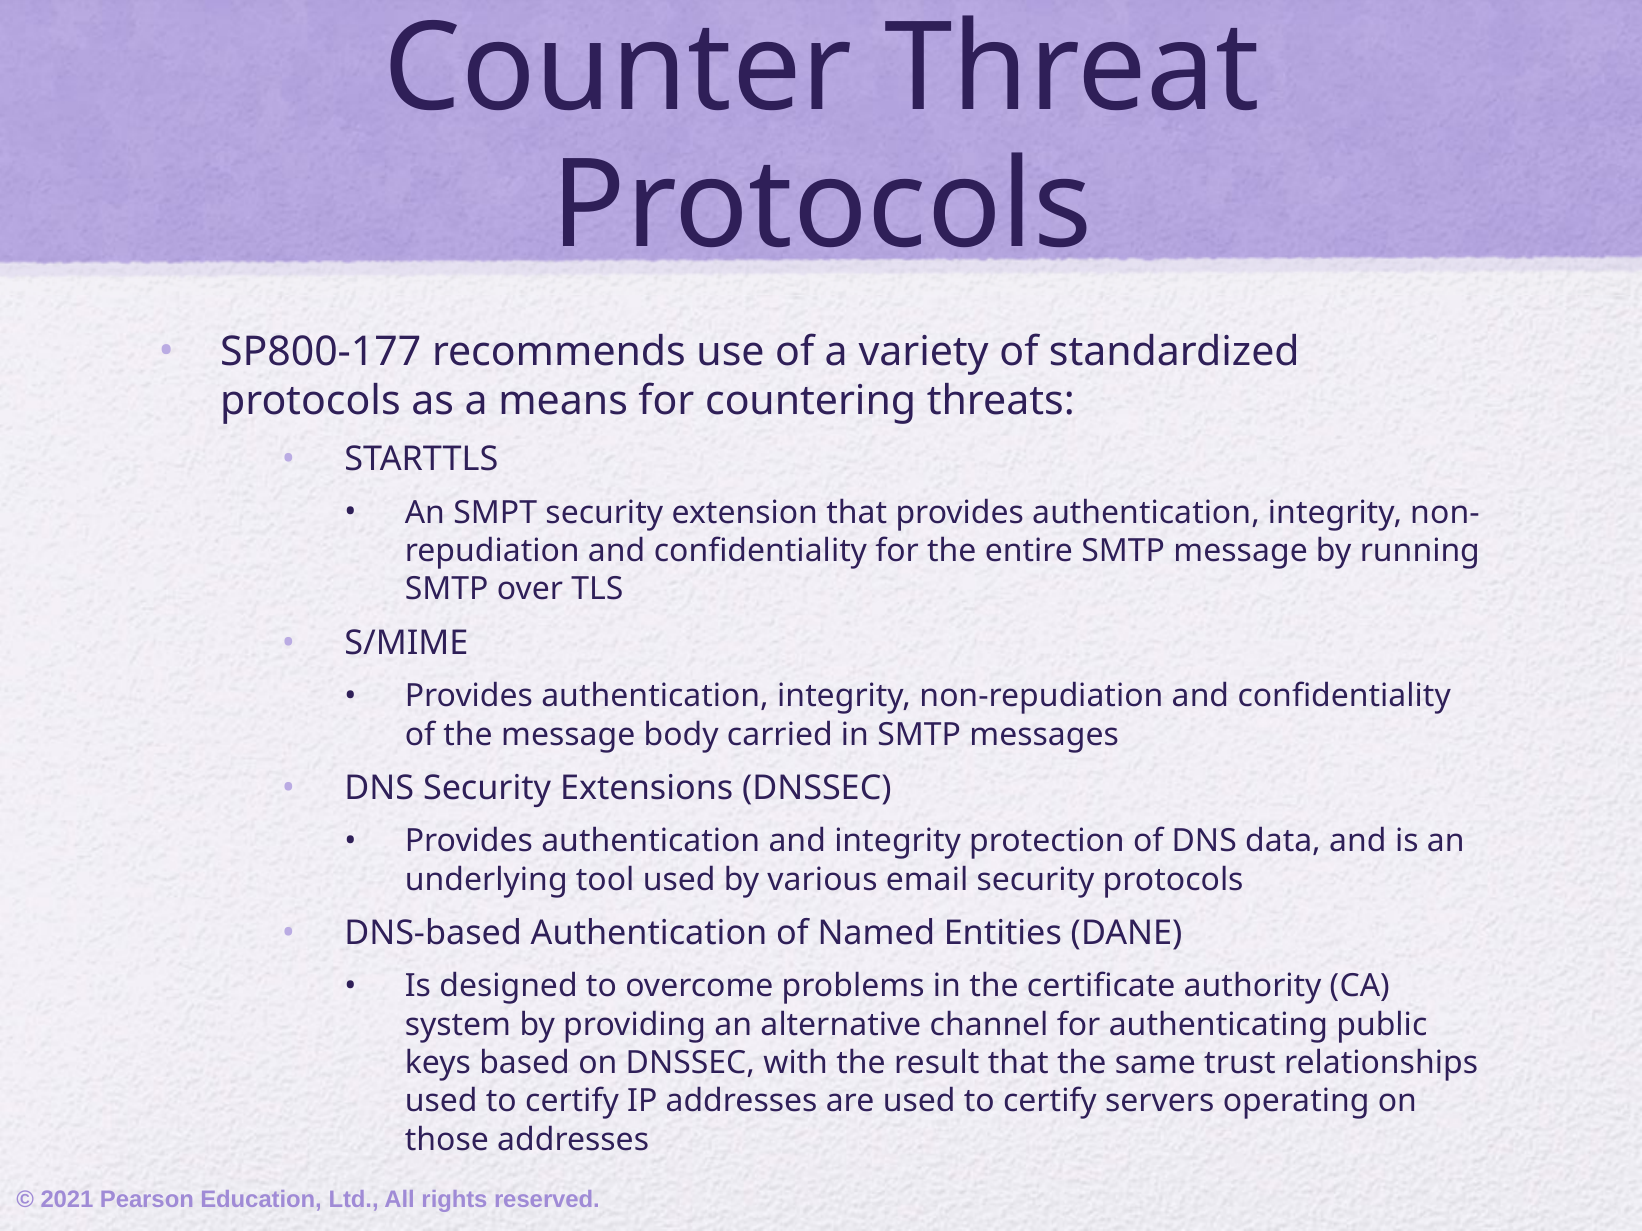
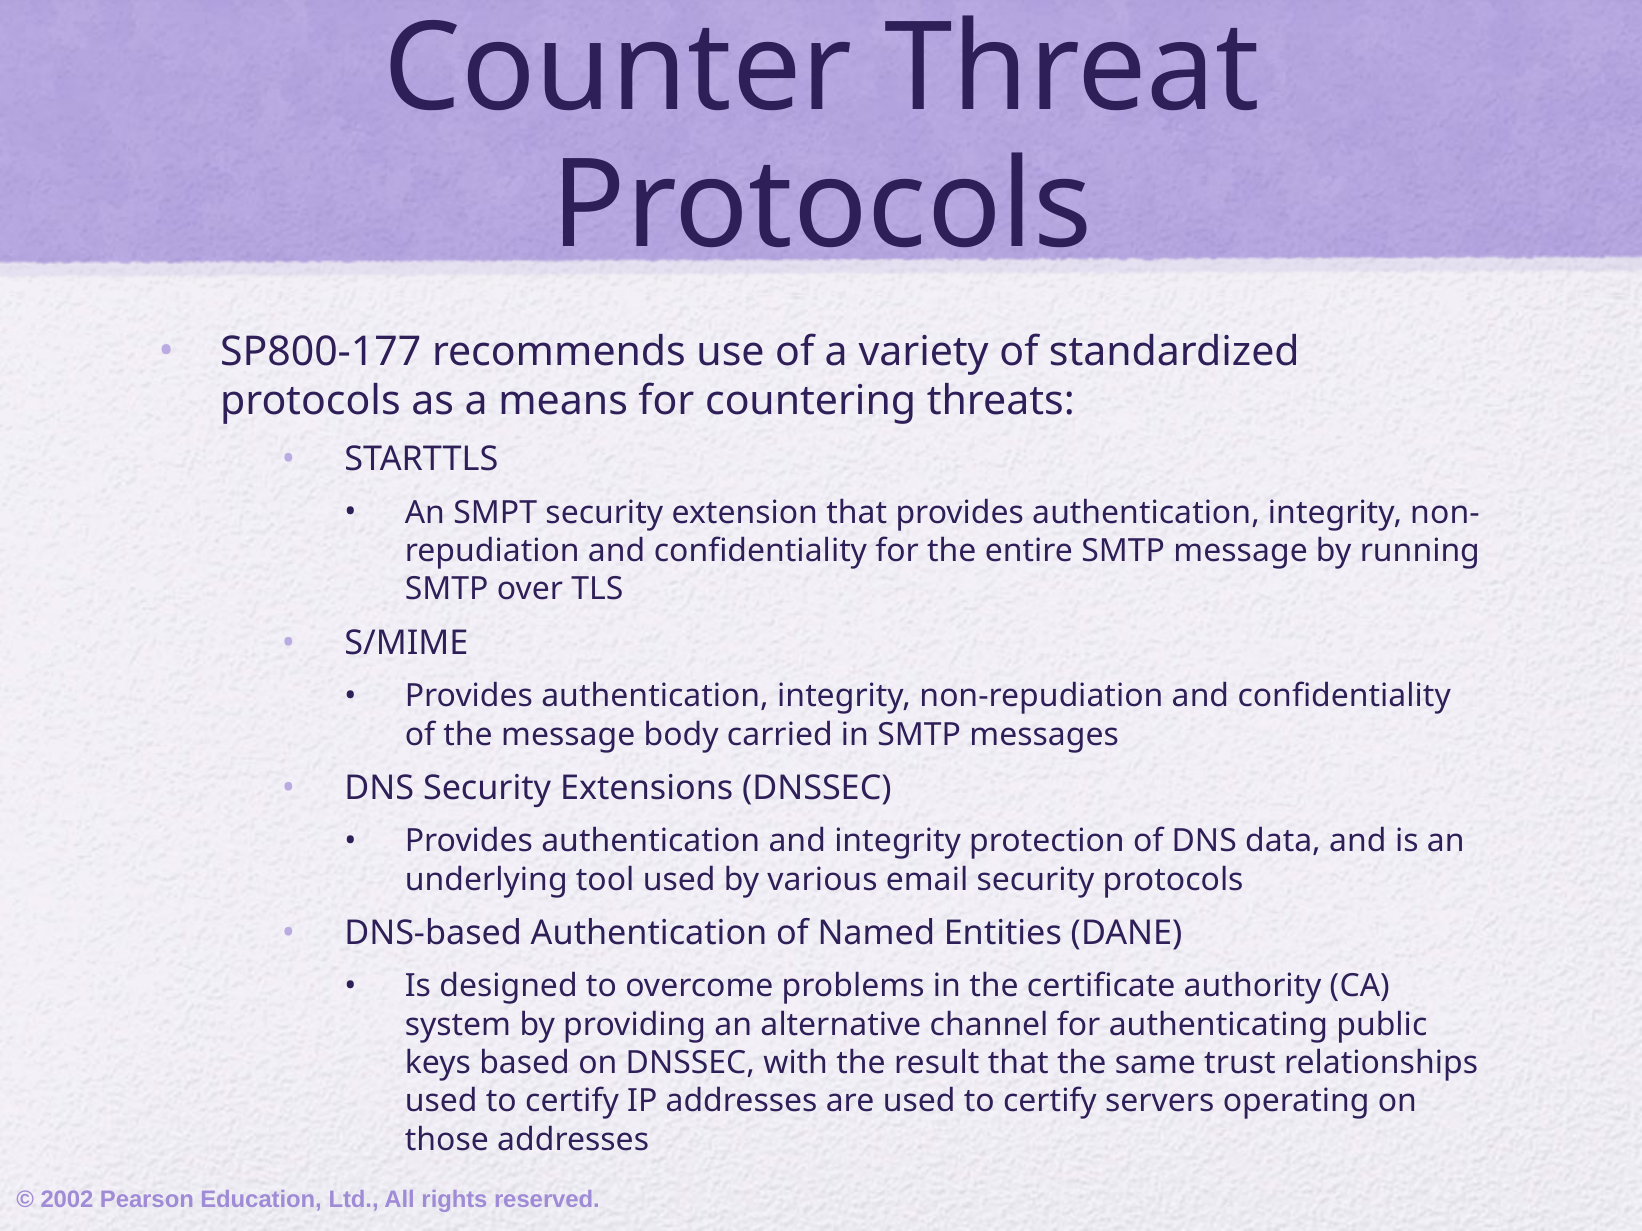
2021: 2021 -> 2002 (67, 1200)
